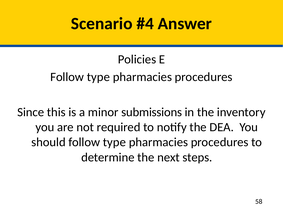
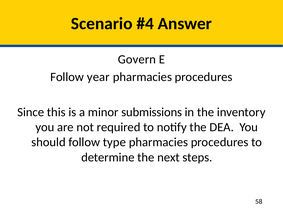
Policies: Policies -> Govern (137, 59)
type: type -> year (98, 77)
